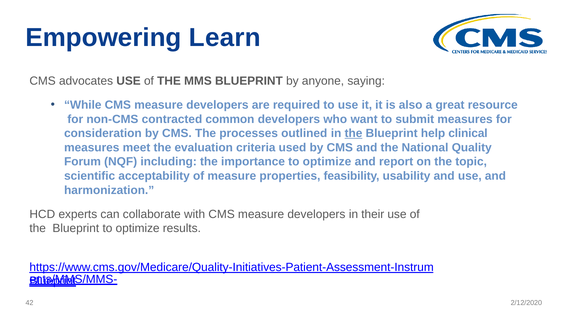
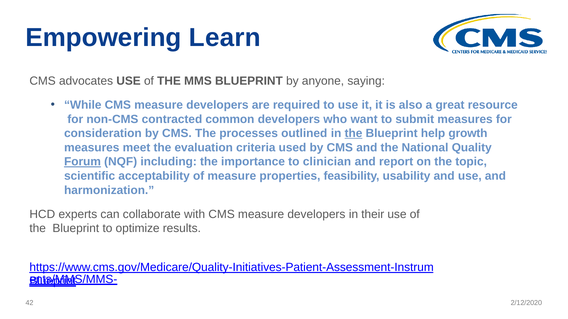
clinical: clinical -> growth (468, 134)
Forum underline: none -> present (82, 162)
importance to optimize: optimize -> clinician (327, 162)
